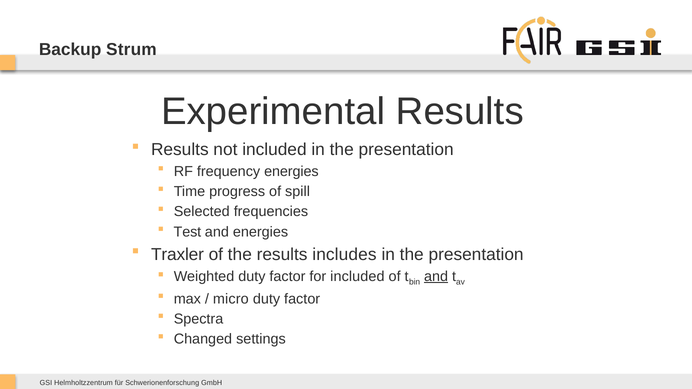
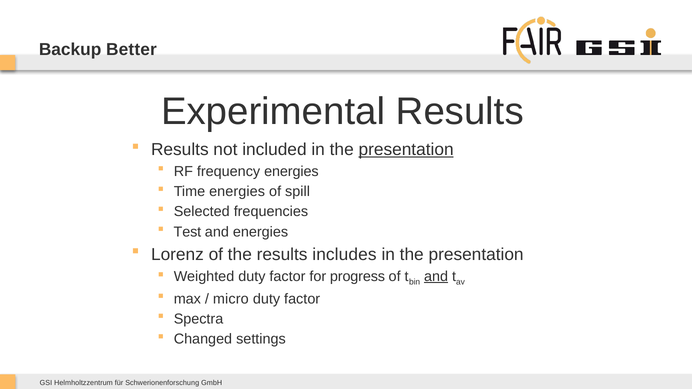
Strum: Strum -> Better (131, 49)
presentation underline: none -> present (406, 150)
Time progress: progress -> energies (237, 192)
Traxler: Traxler -> Lorenz (177, 255)
for included: included -> progress (358, 276)
